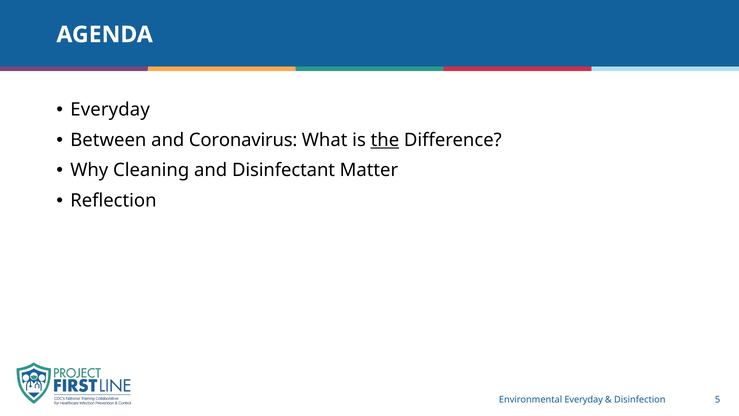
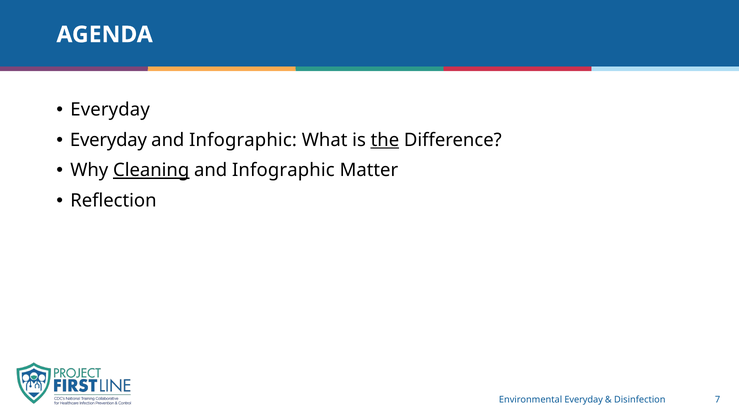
Between: Between -> Everyday (108, 140)
Coronavirus: Coronavirus -> Infographic (243, 140)
Cleaning underline: none -> present (151, 170)
Disinfectant: Disinfectant -> Infographic (283, 170)
5: 5 -> 7 (718, 400)
